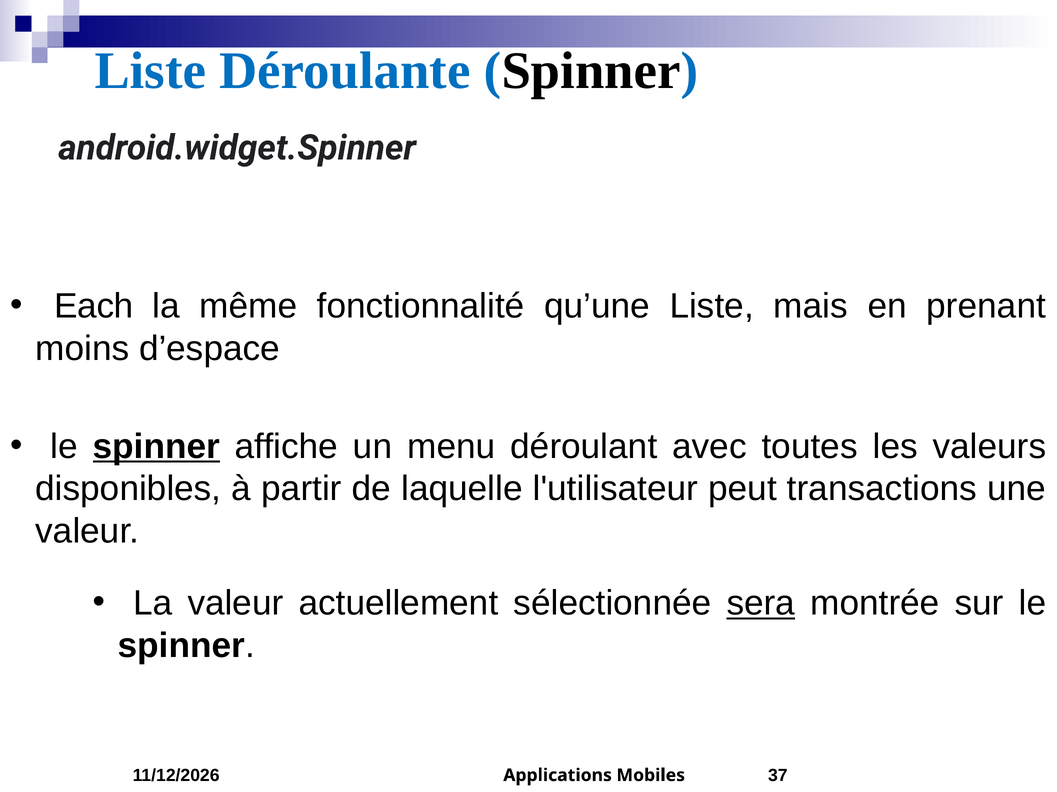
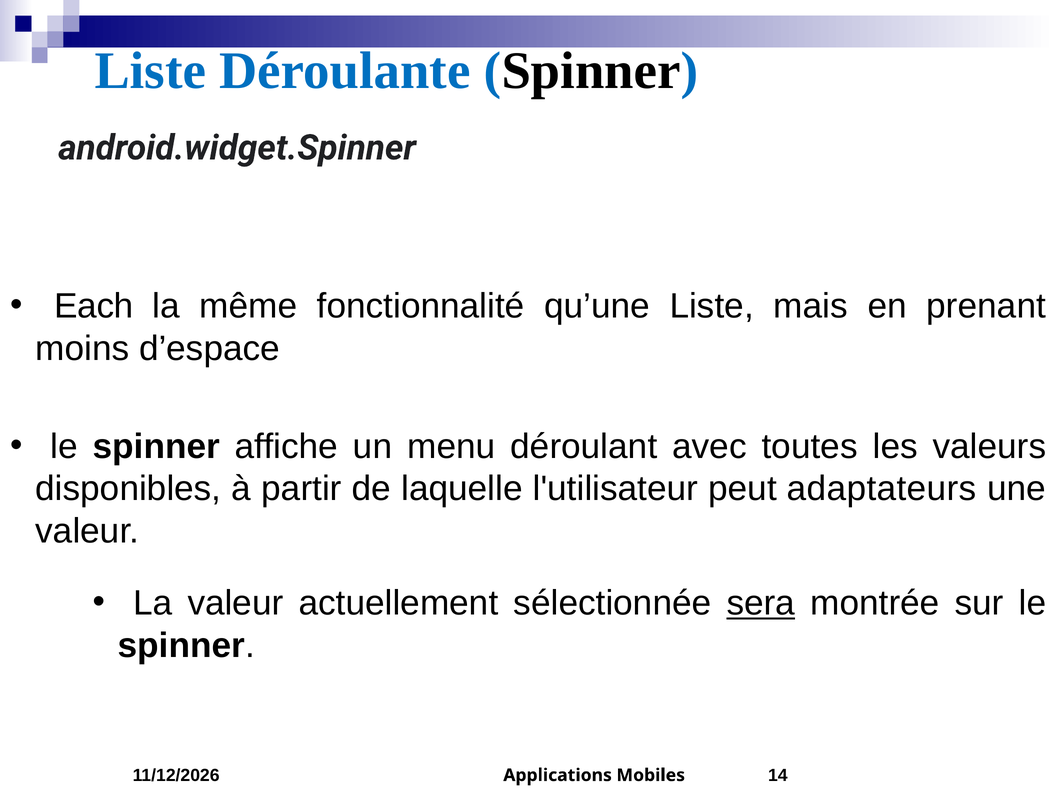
spinner underline: present -> none (156, 447)
transactions: transactions -> adaptateurs (882, 489)
37: 37 -> 14 (778, 776)
